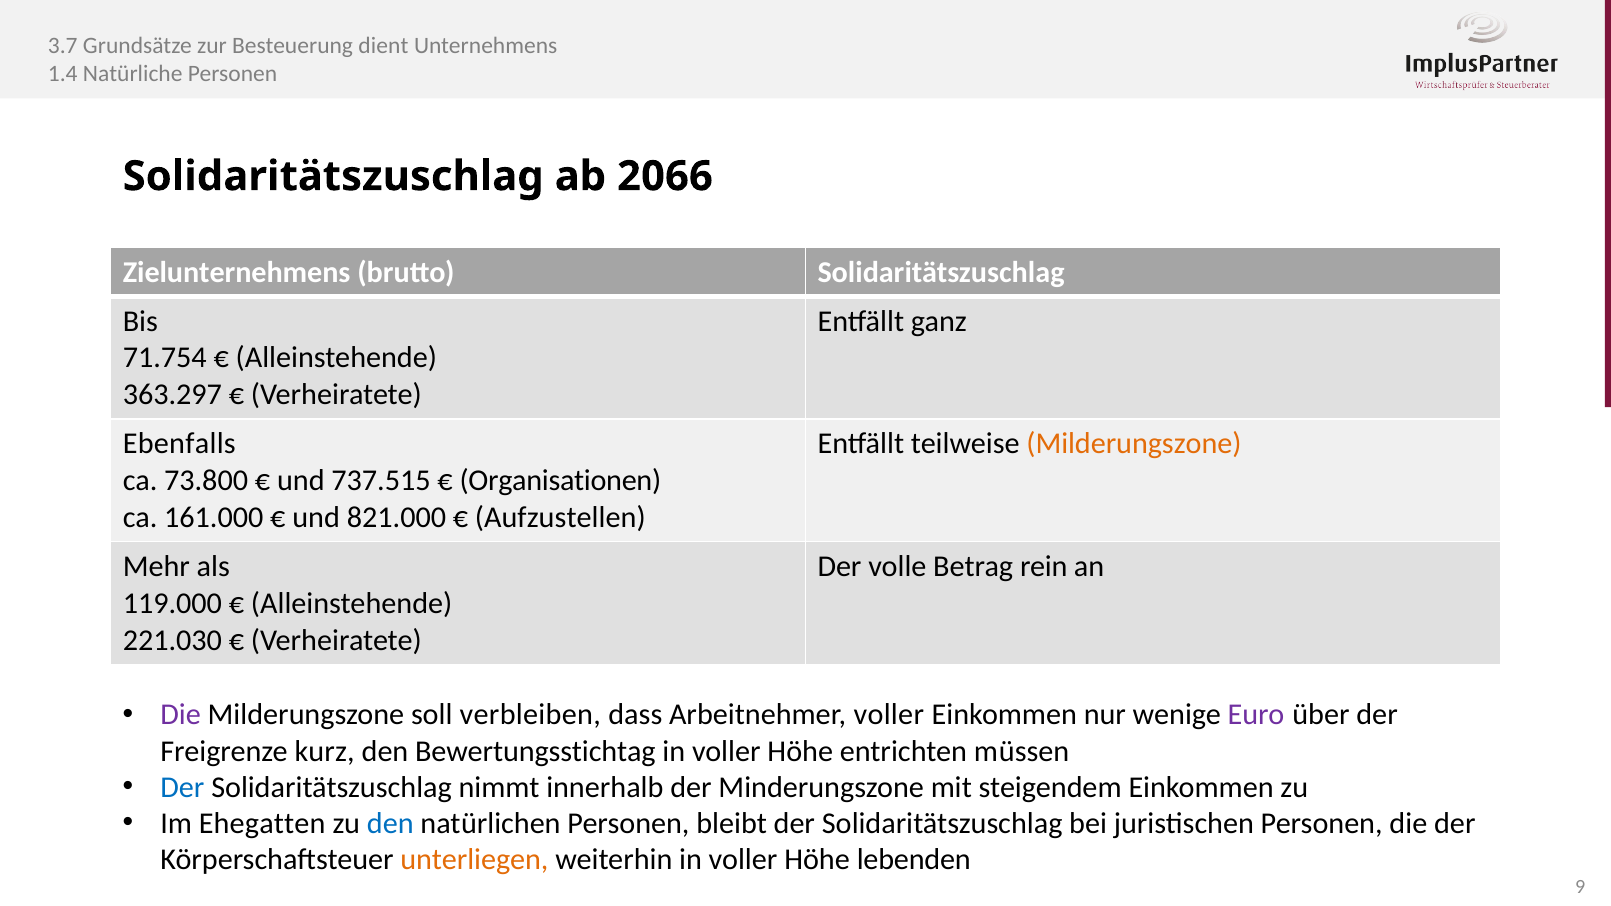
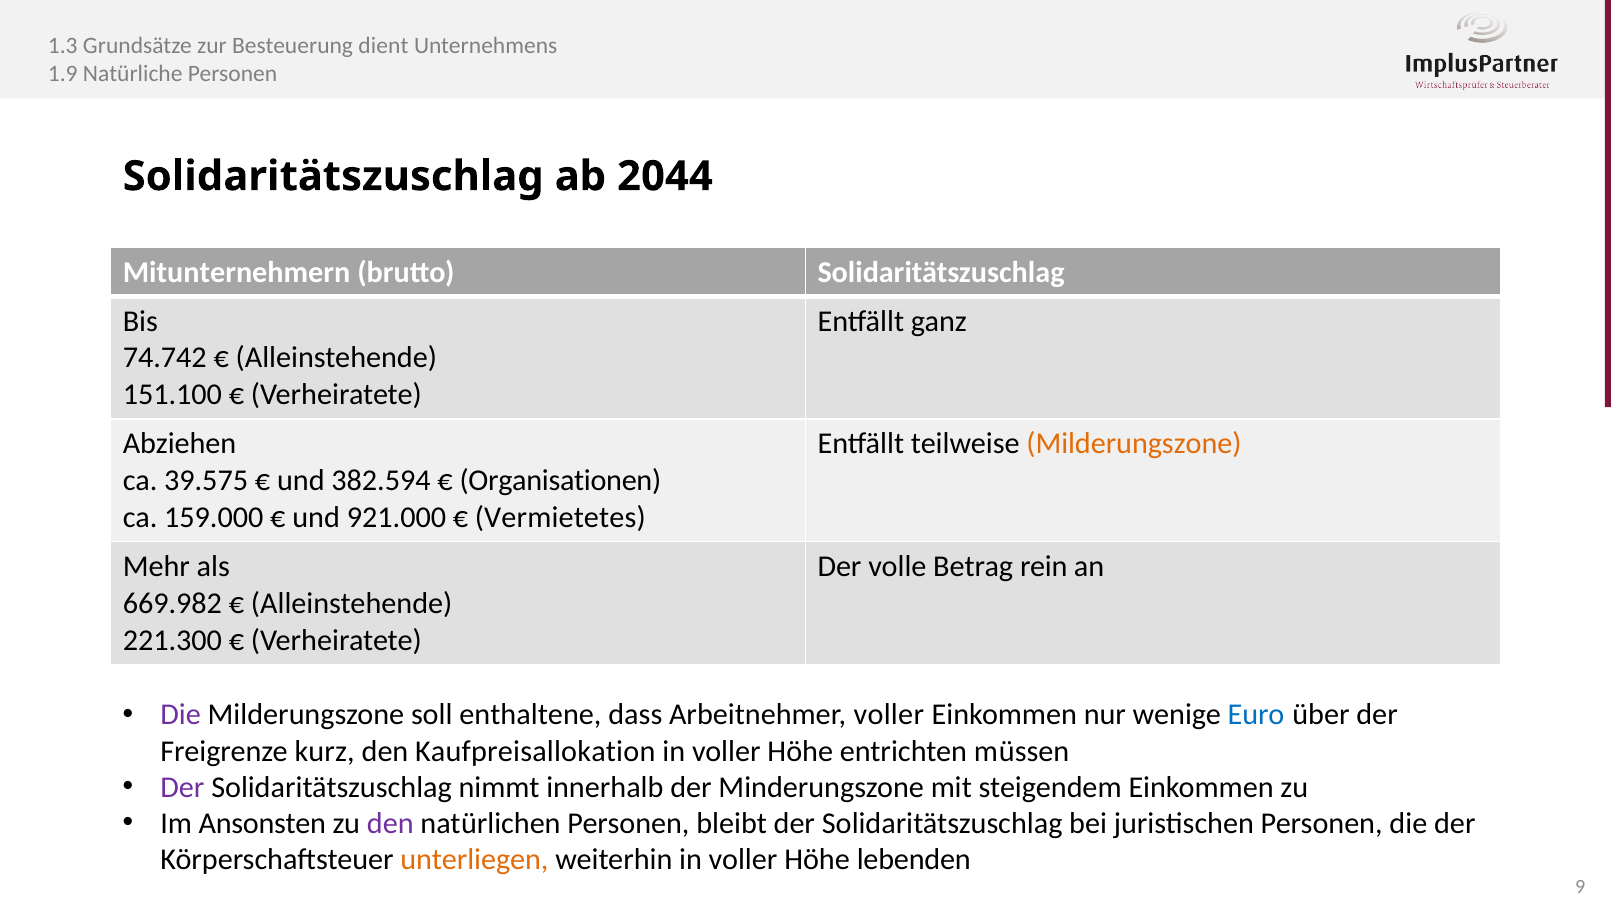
3.7: 3.7 -> 1.3 (63, 46)
1.4: 1.4 -> 1.9 (63, 74)
2066: 2066 -> 2044 (665, 176)
Zielunternehmens: Zielunternehmens -> Mitunternehmern (237, 272)
71.754: 71.754 -> 74.742 (165, 358)
363.297: 363.297 -> 151.100 (172, 395)
Ebenfalls: Ebenfalls -> Abziehen (179, 444)
73.800: 73.800 -> 39.575 (206, 481)
737.515: 737.515 -> 382.594 (381, 481)
161.000: 161.000 -> 159.000 (214, 518)
821.000: 821.000 -> 921.000 (396, 518)
Aufzustellen: Aufzustellen -> Vermietetes (560, 518)
119.000: 119.000 -> 669.982 (172, 604)
221.030: 221.030 -> 221.300 (172, 640)
verbleiben: verbleiben -> enthaltene (530, 715)
Euro colour: purple -> blue (1256, 715)
Bewertungsstichtag: Bewertungsstichtag -> Kaufpreisallokation (535, 751)
Der colour: blue -> purple (182, 788)
Ehegatten: Ehegatten -> Ansonsten (262, 824)
den colour: blue -> purple (390, 824)
